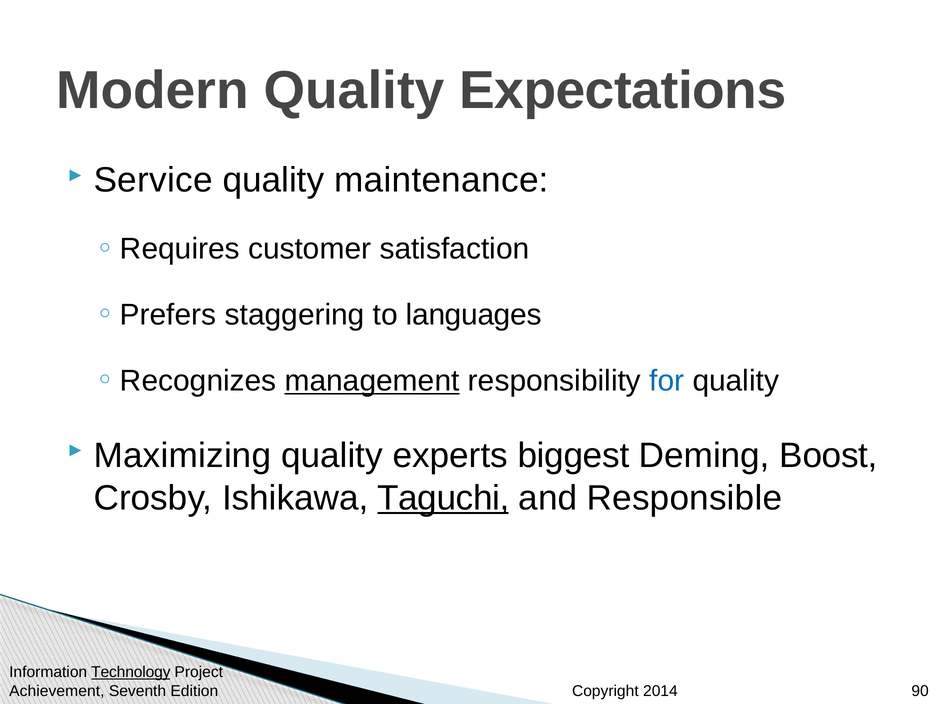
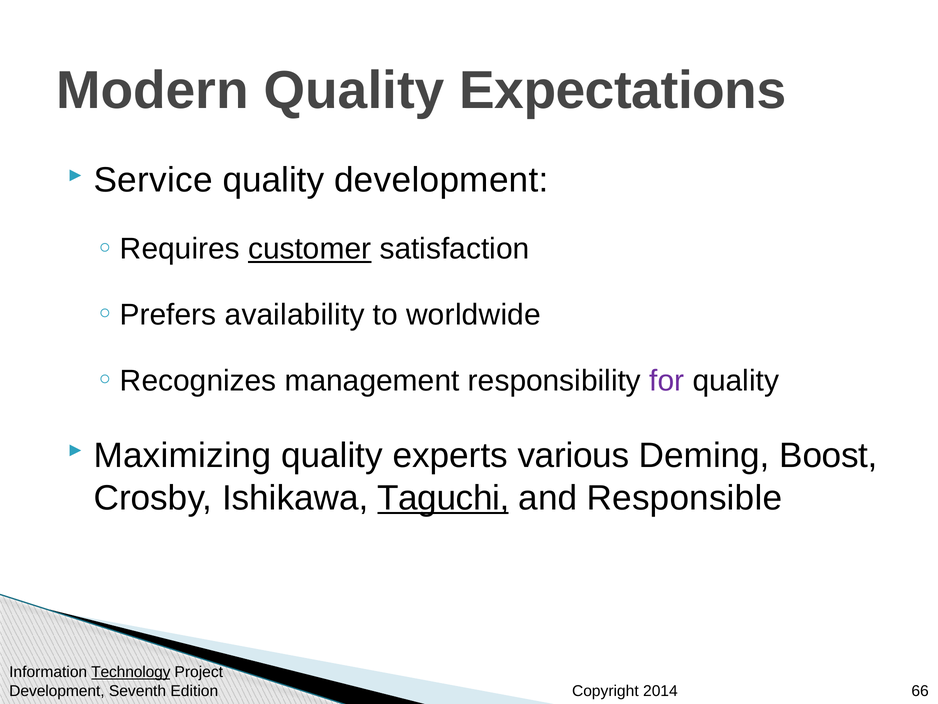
quality maintenance: maintenance -> development (441, 180)
customer underline: none -> present (310, 249)
staggering: staggering -> availability (295, 315)
languages: languages -> worldwide (474, 315)
management underline: present -> none (372, 381)
for colour: blue -> purple (667, 381)
biggest: biggest -> various (573, 455)
Achievement: Achievement -> Development (57, 691)
90: 90 -> 66 (920, 691)
